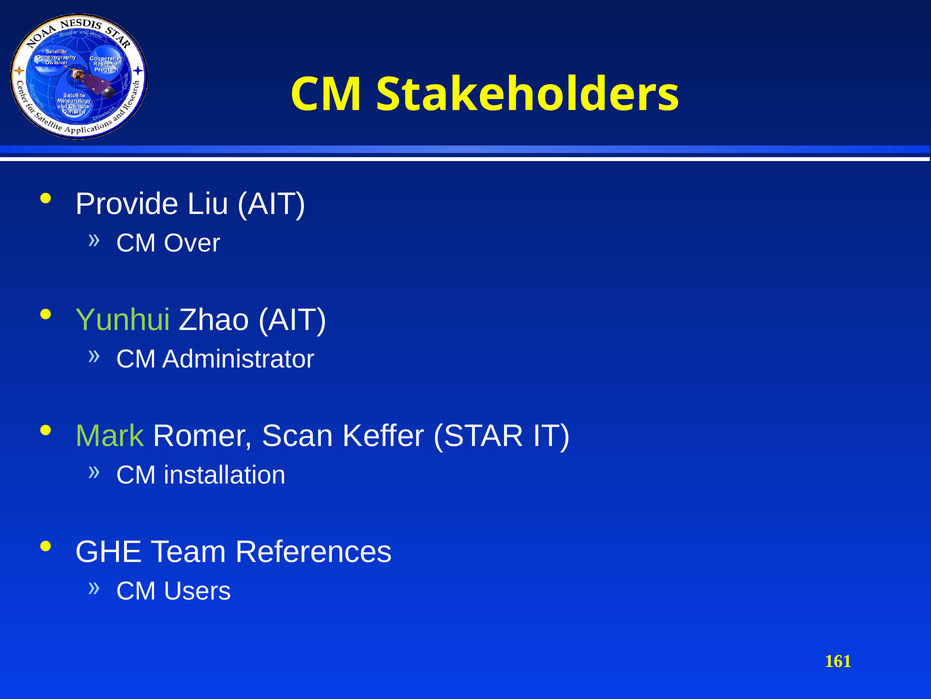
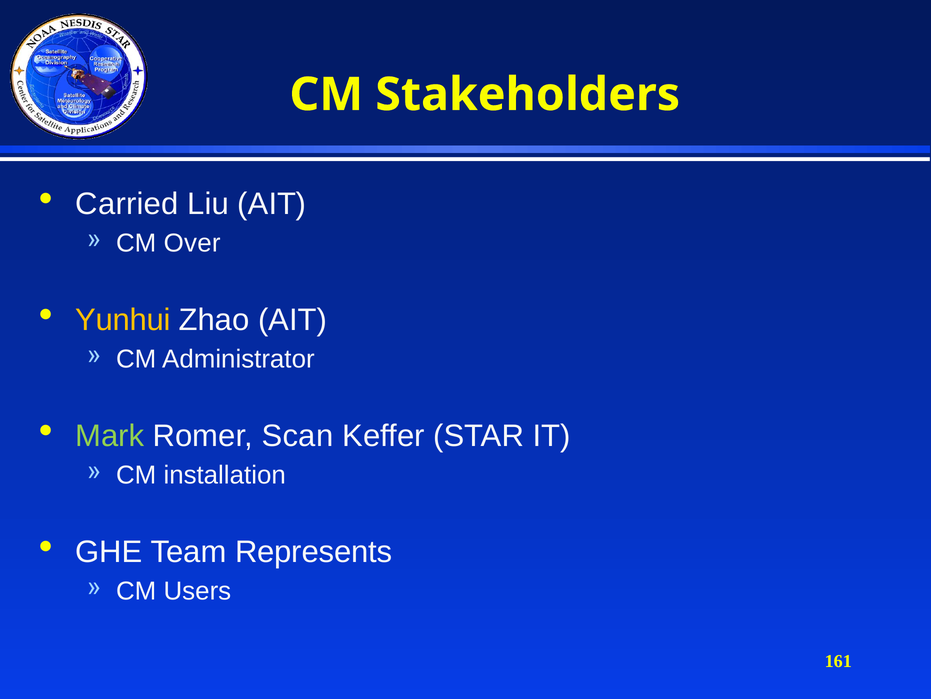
Provide: Provide -> Carried (127, 204)
Yunhui colour: light green -> yellow (123, 320)
References: References -> Represents (314, 552)
